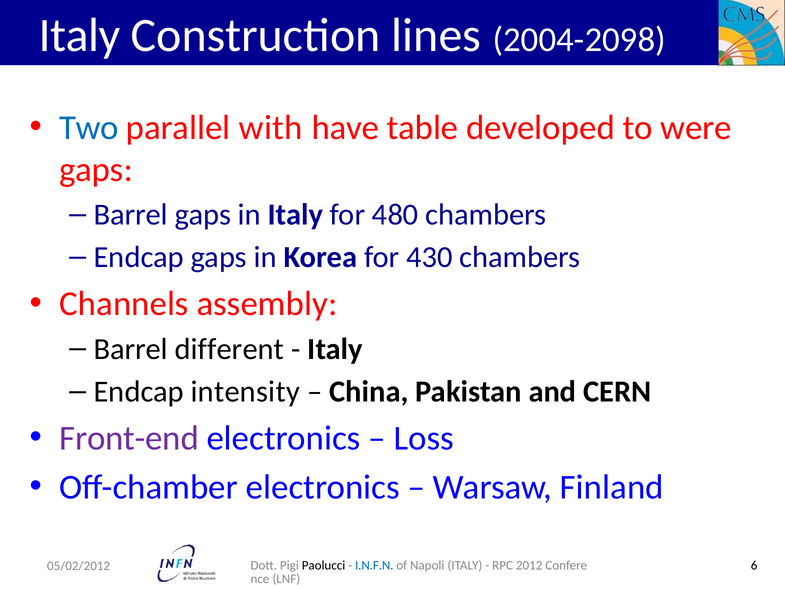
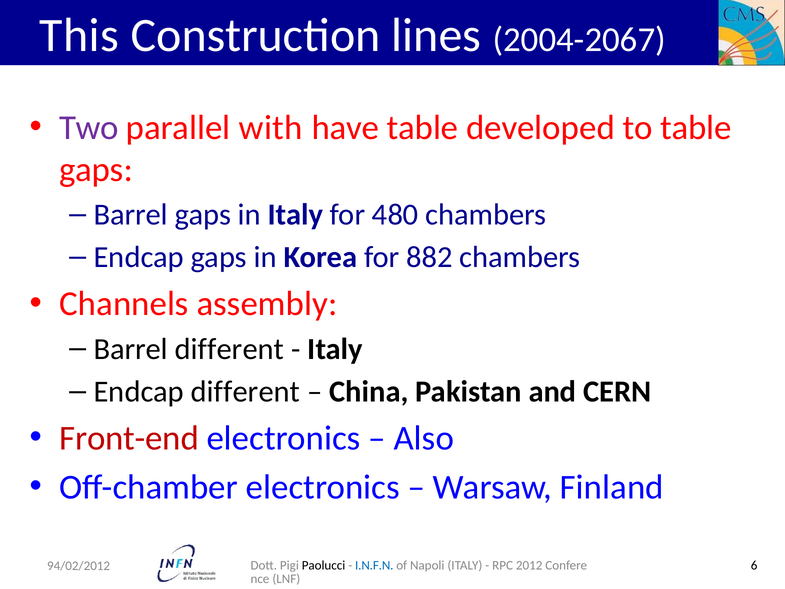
Italy: Italy -> This (79, 35)
2004-2098: 2004-2098 -> 2004-2067 (579, 40)
Two colour: blue -> purple (89, 128)
to were: were -> table (696, 128)
430: 430 -> 882 (429, 257)
Endcap intensity: intensity -> different (245, 392)
Front-end colour: purple -> red (129, 438)
Loss: Loss -> Also (424, 438)
05/02/2012: 05/02/2012 -> 94/02/2012 (79, 565)
